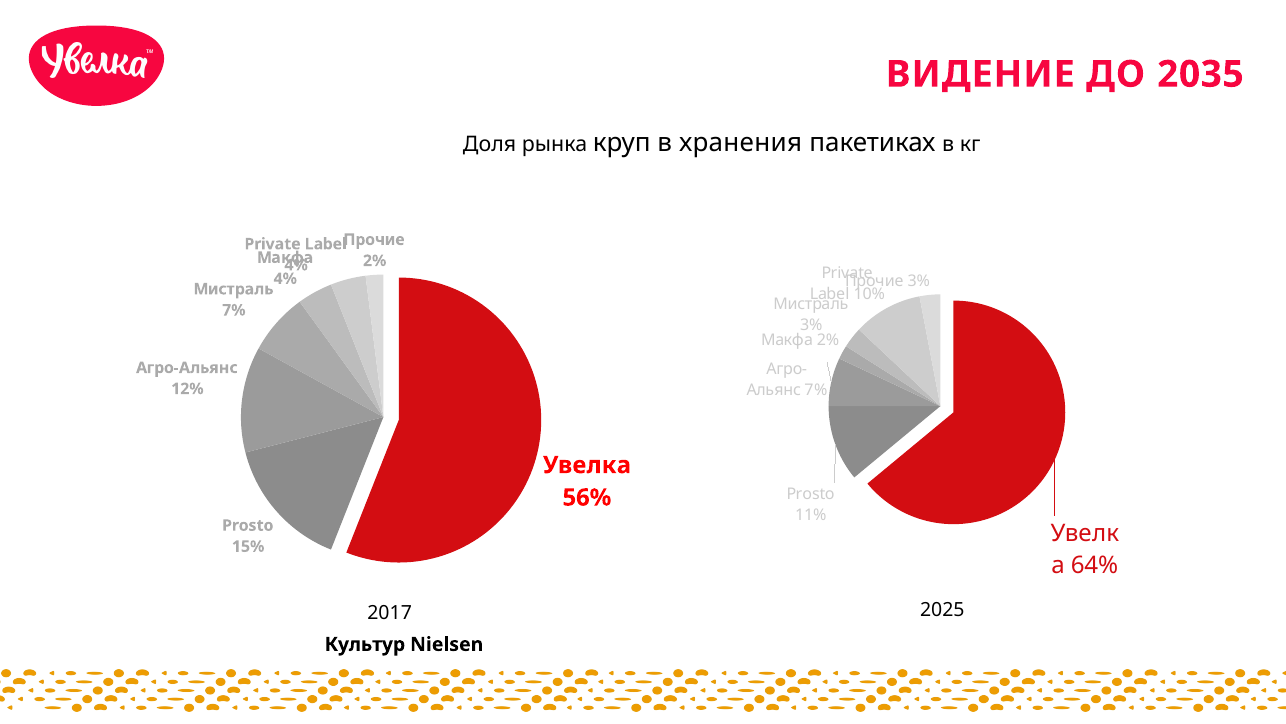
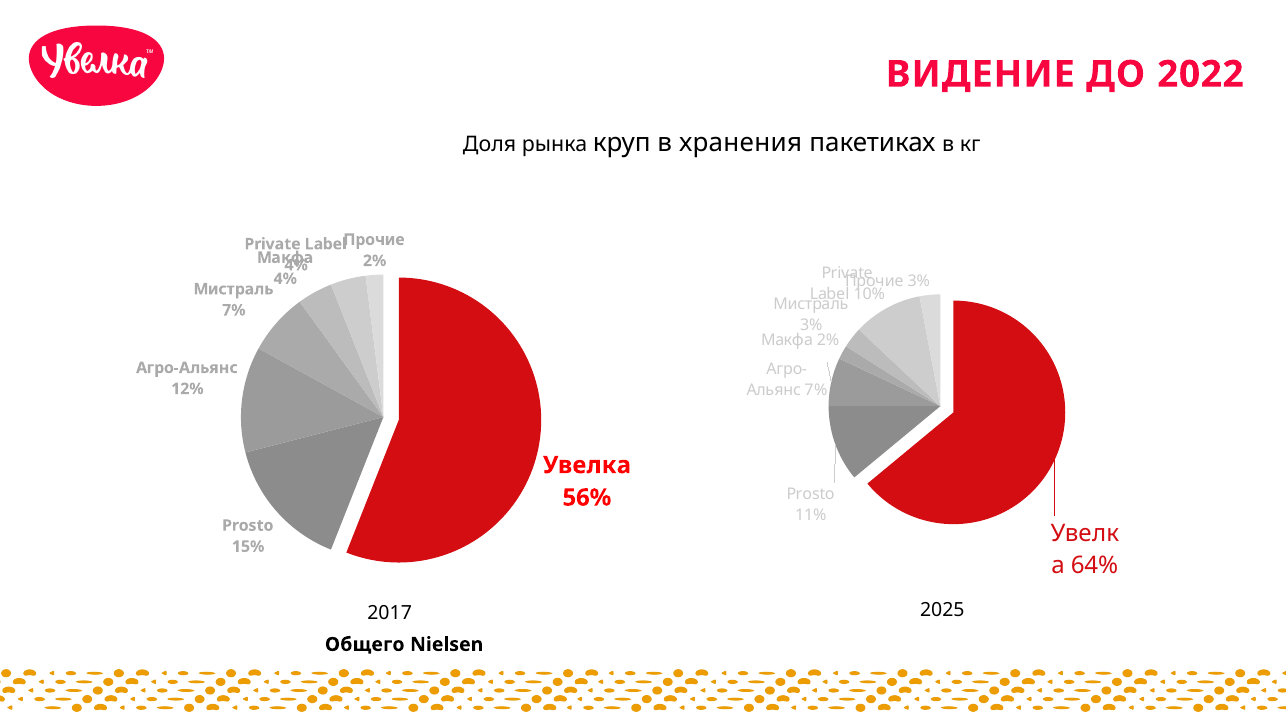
2035: 2035 -> 2022 (1200, 74)
Культур: Культур -> Общего (365, 644)
